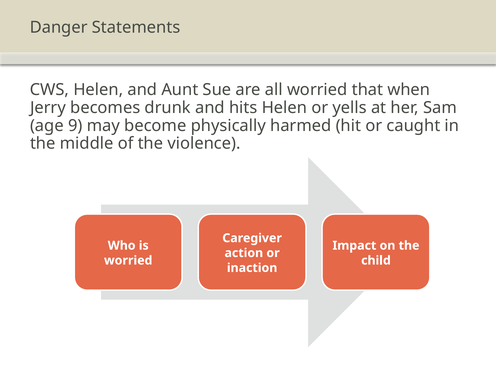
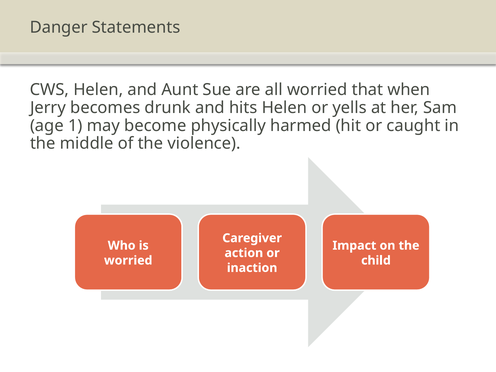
9: 9 -> 1 (75, 126)
